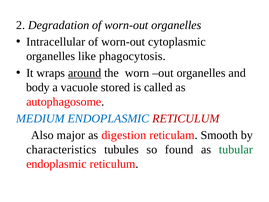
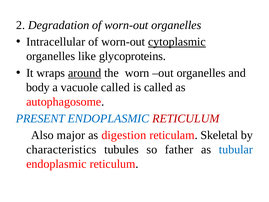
cytoplasmic underline: none -> present (177, 42)
phagocytosis: phagocytosis -> glycoproteins (132, 56)
vacuole stored: stored -> called (115, 87)
MEDIUM: MEDIUM -> PRESENT (40, 118)
Smooth: Smooth -> Skeletal (219, 135)
found: found -> father (179, 149)
tubular colour: green -> blue (236, 149)
